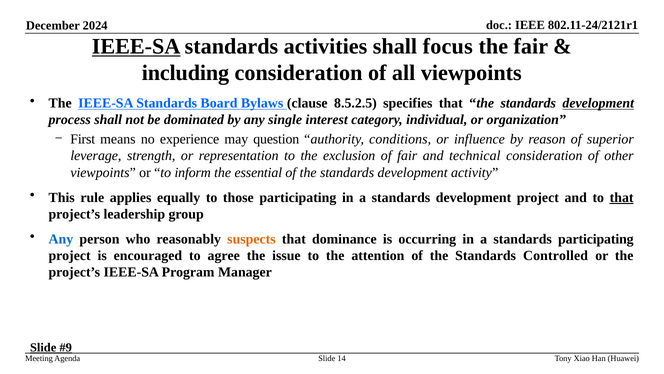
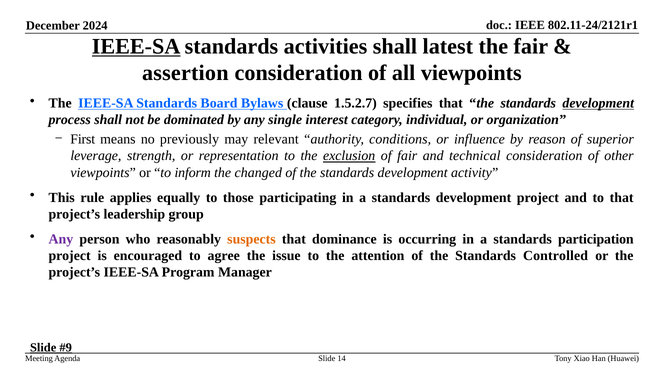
focus: focus -> latest (448, 46)
including: including -> assertion (185, 73)
8.5.2.5: 8.5.2.5 -> 1.5.2.7 (355, 103)
experience: experience -> previously (190, 139)
question: question -> relevant (276, 139)
exclusion underline: none -> present (349, 156)
essential: essential -> changed (258, 172)
that underline: present -> none (622, 197)
Any colour: blue -> purple (61, 239)
standards participating: participating -> participation (596, 239)
